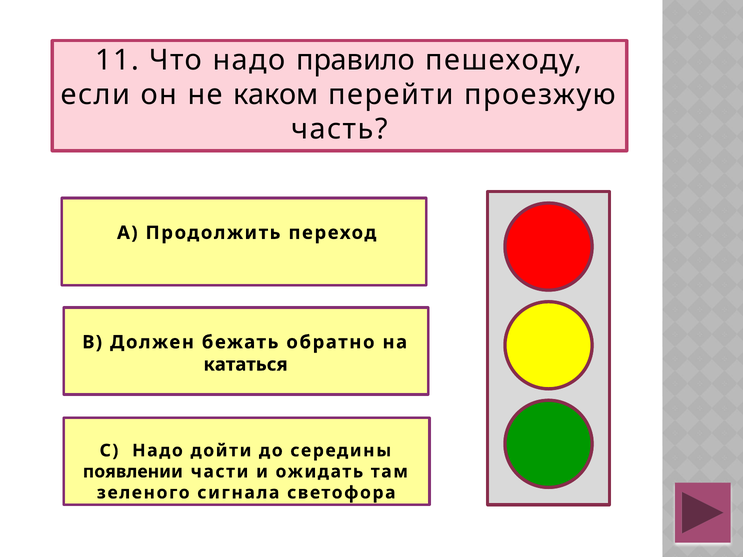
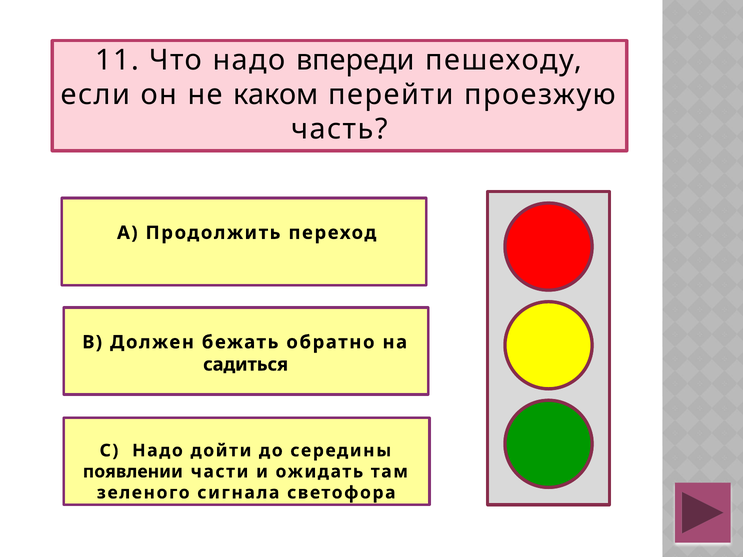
правило: правило -> впереди (355, 60)
кататься: кататься -> садиться (246, 365)
